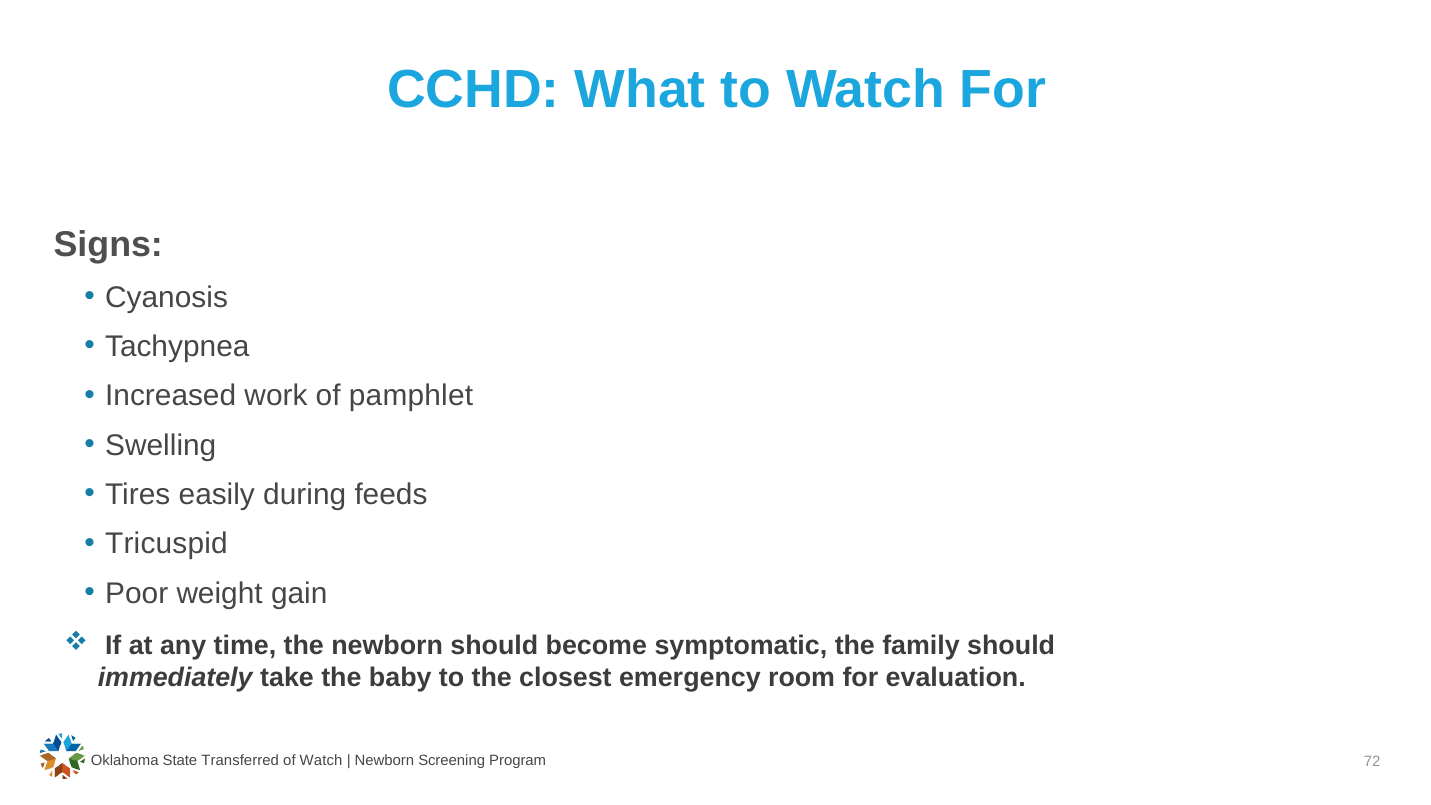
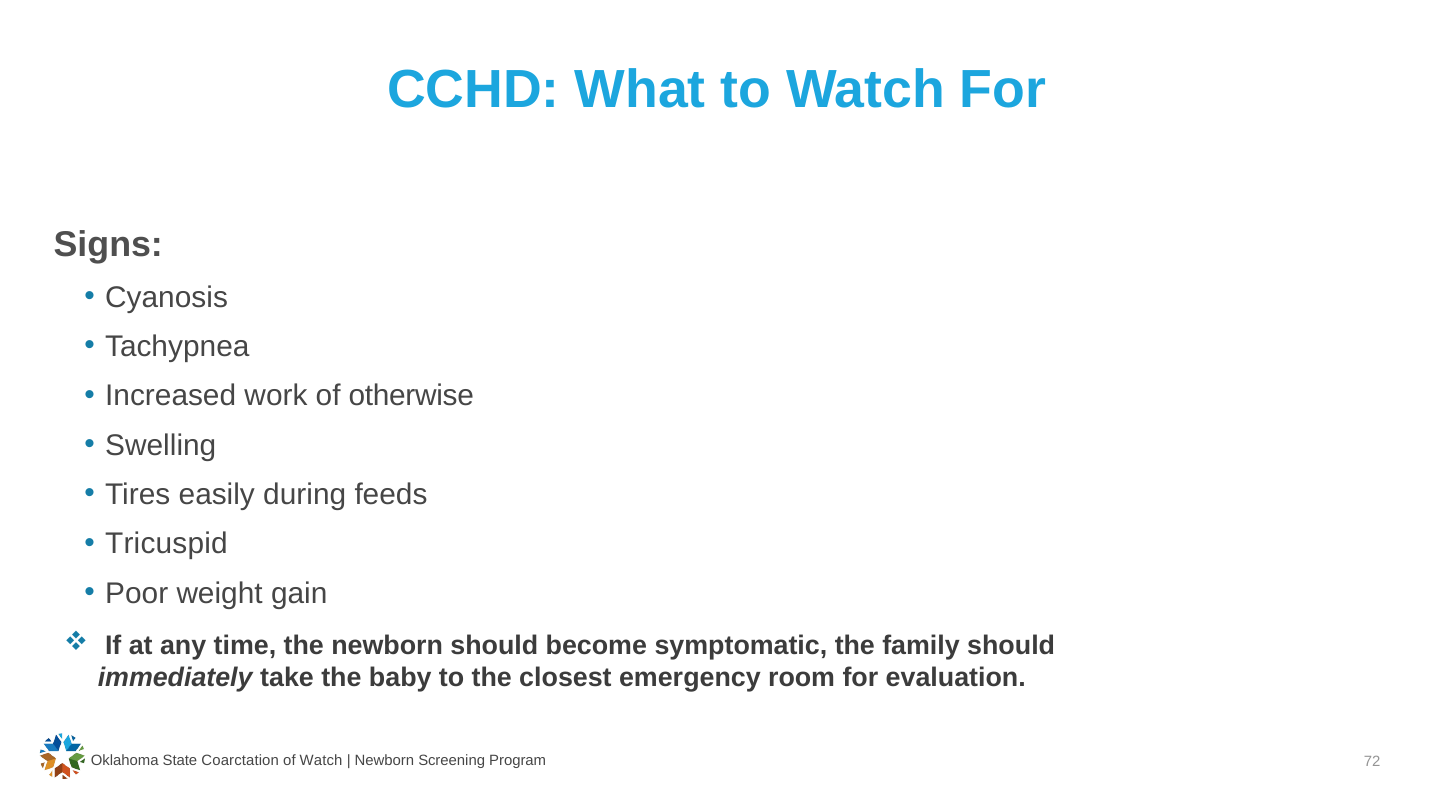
pamphlet: pamphlet -> otherwise (411, 396)
Transferred: Transferred -> Coarctation (240, 761)
